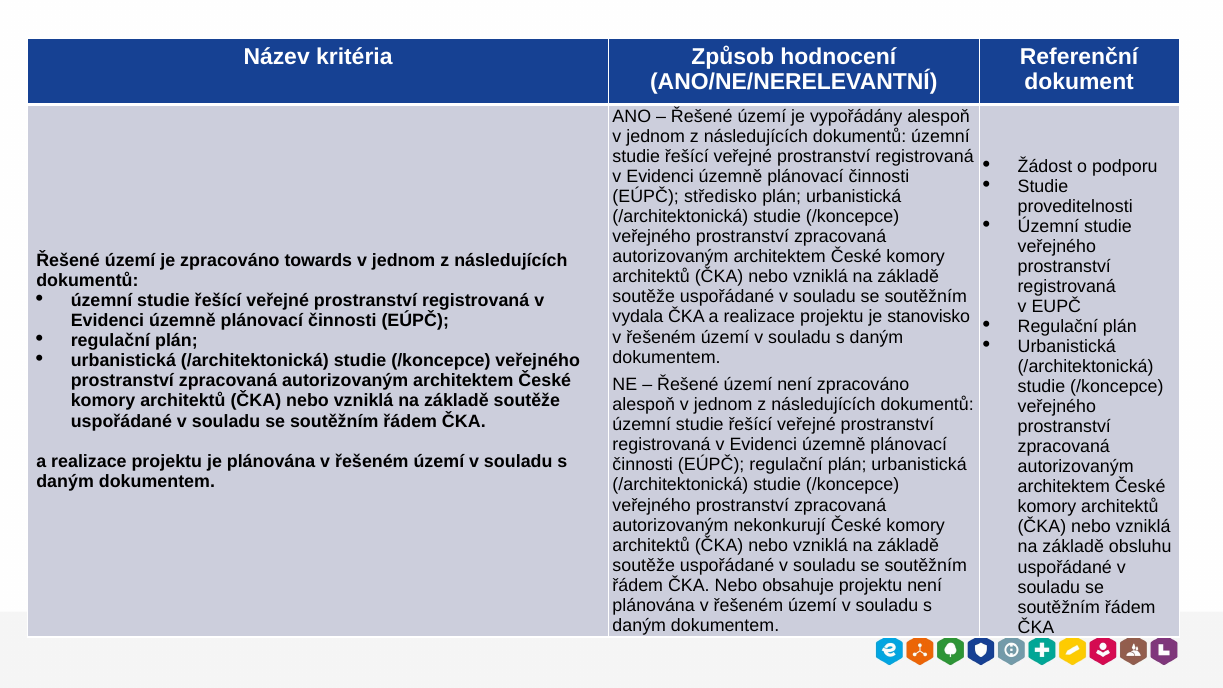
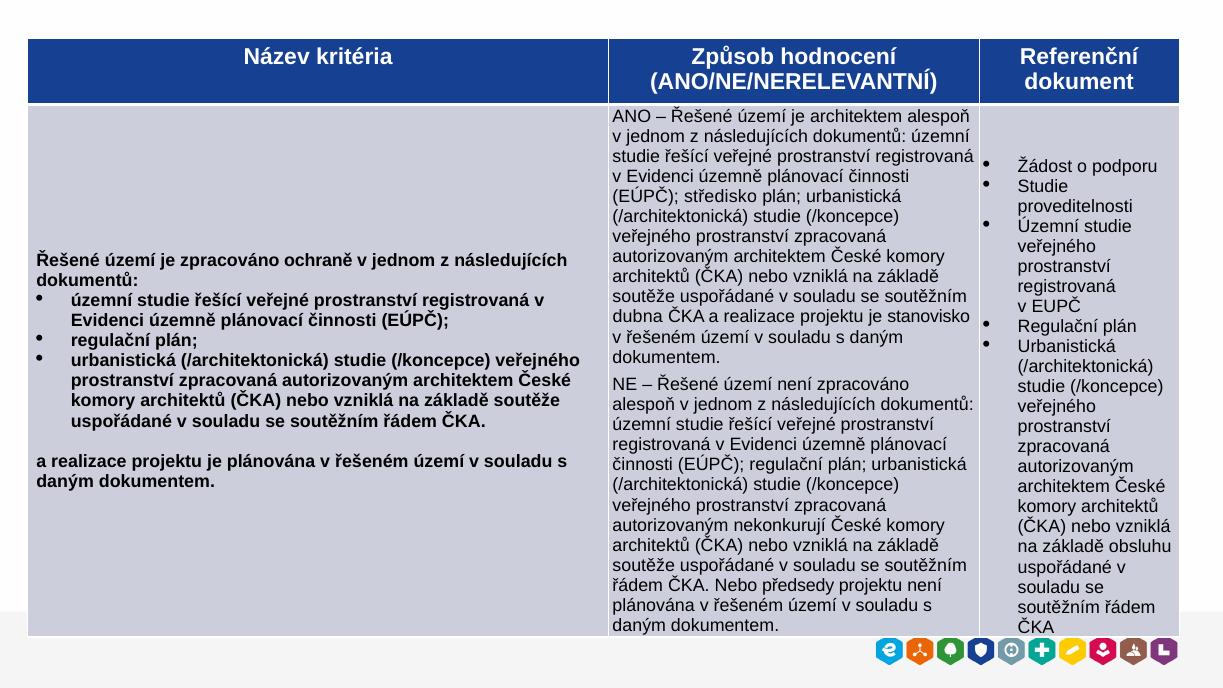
je vypořádány: vypořádány -> architektem (856, 117)
towards: towards -> ochraně (318, 261)
vydala: vydala -> dubna (638, 317)
obsahuje: obsahuje -> předsedy (798, 585)
